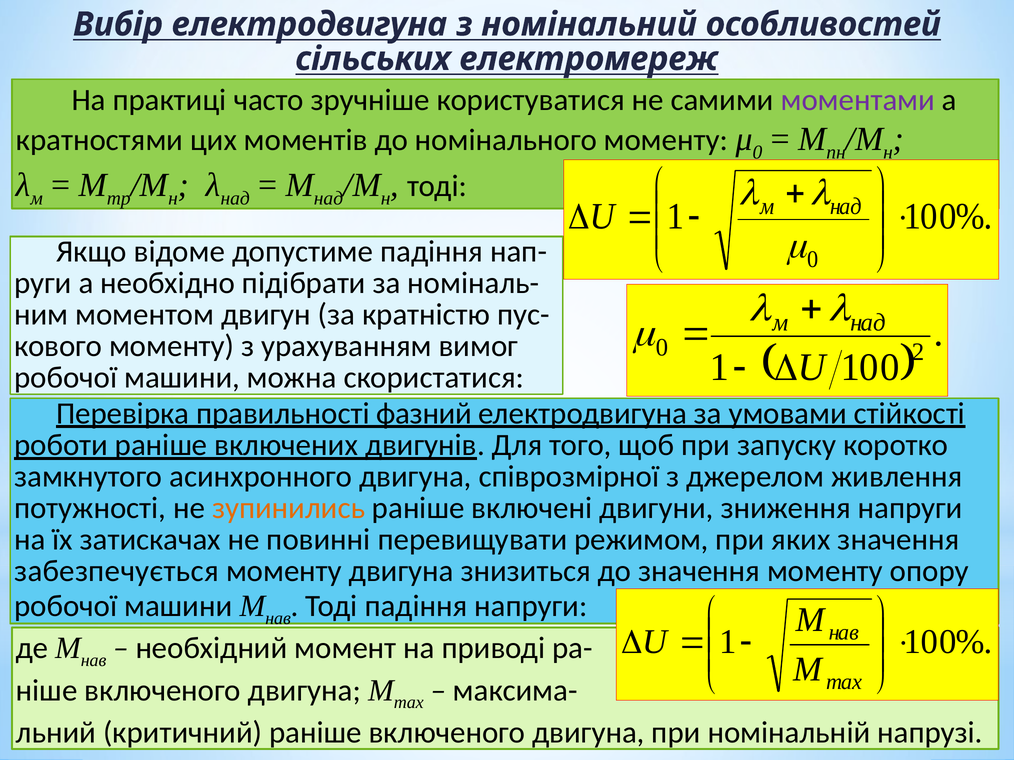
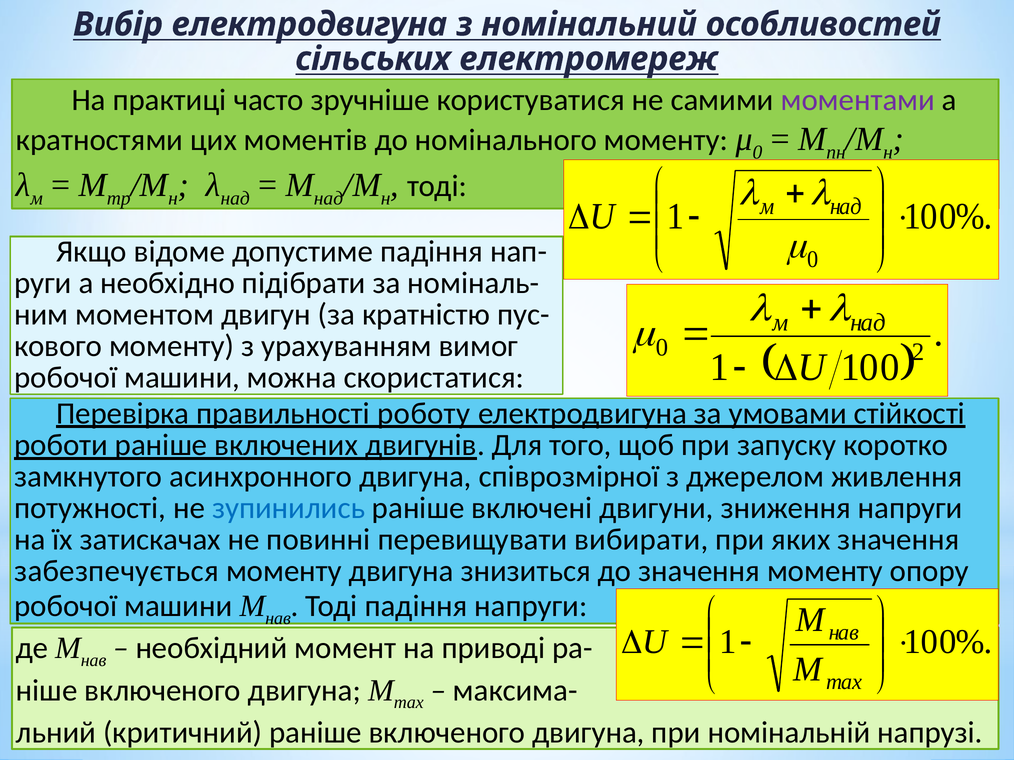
фазний: фазний -> роботу (424, 414)
зупинились colour: orange -> blue (289, 508)
режимом: режимом -> вибирати (641, 540)
